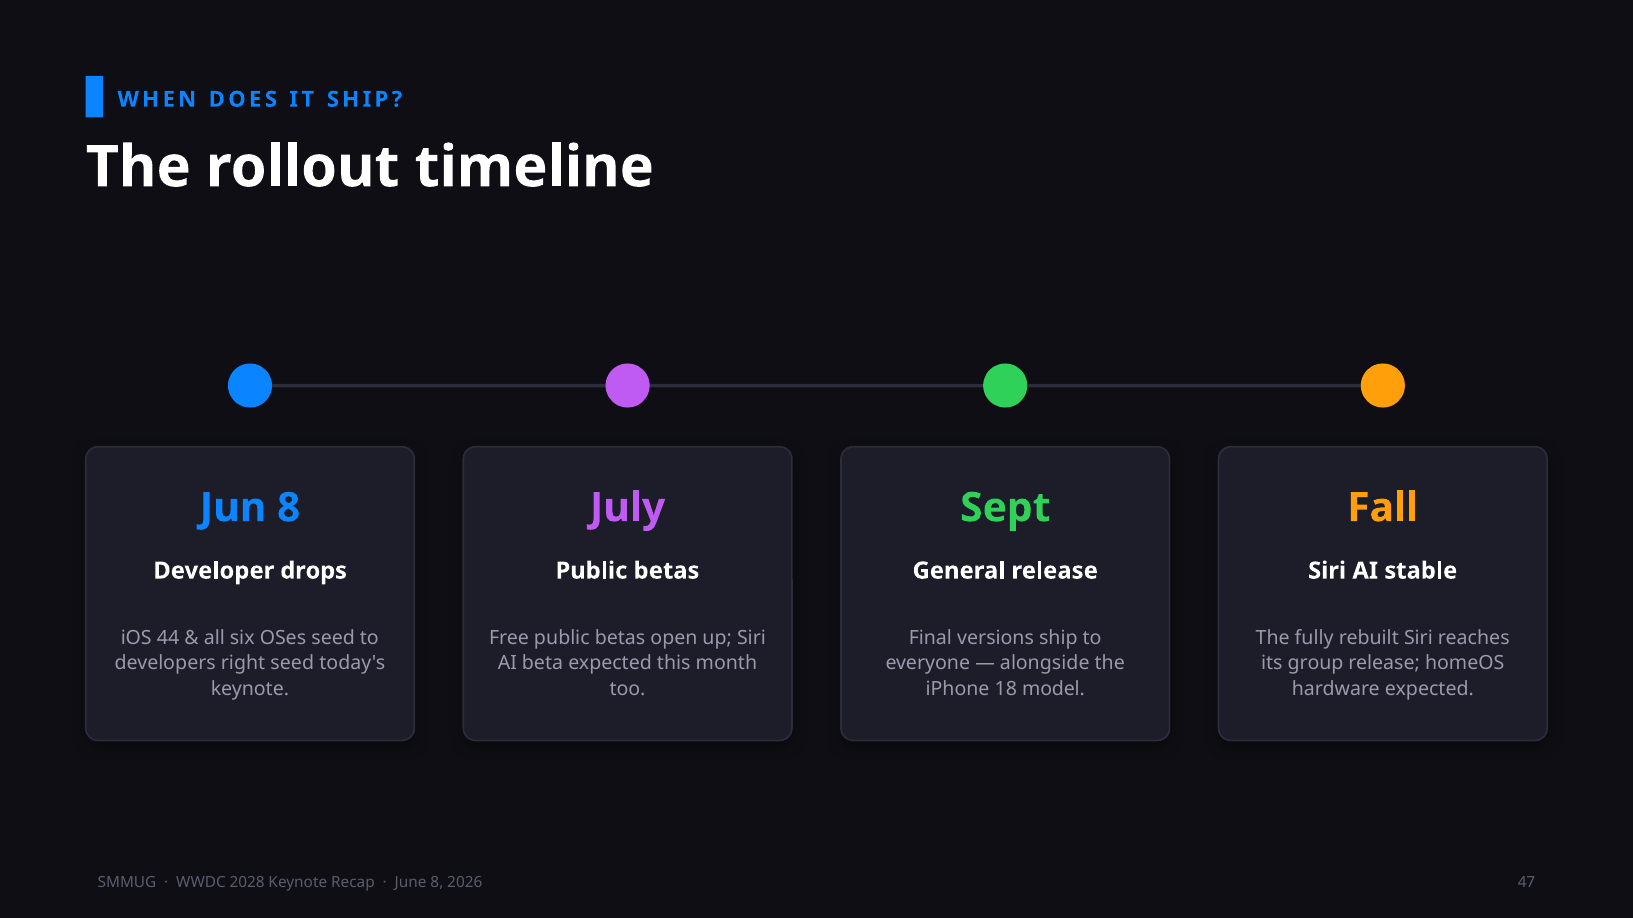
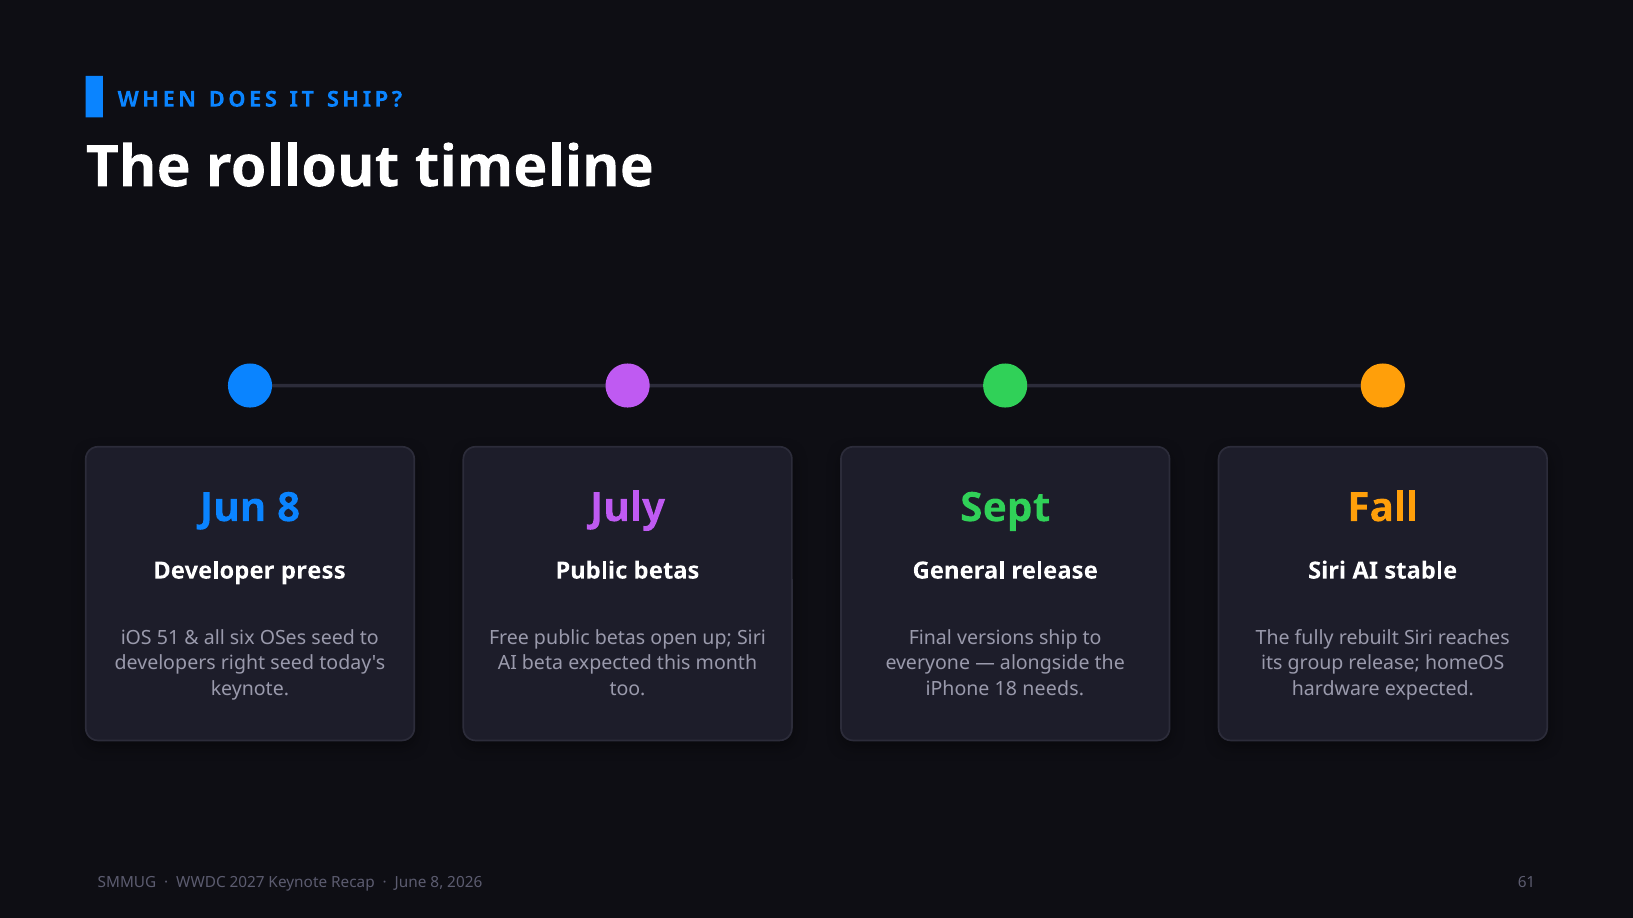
drops: drops -> press (313, 571)
44: 44 -> 51 (168, 638)
model: model -> needs (1053, 690)
2028: 2028 -> 2027 (247, 883)
47: 47 -> 61 (1526, 883)
